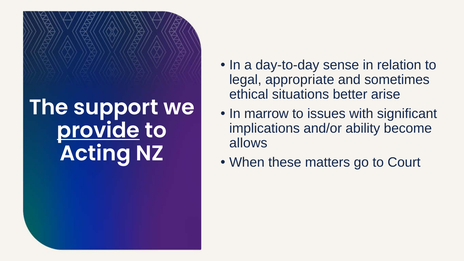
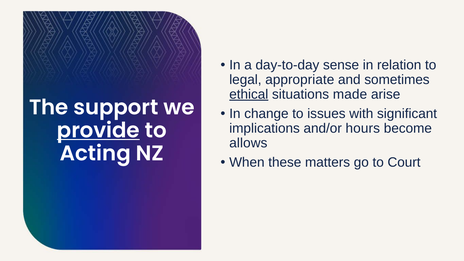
ethical underline: none -> present (249, 94)
better: better -> made (350, 94)
marrow: marrow -> change (266, 114)
ability: ability -> hours (363, 128)
